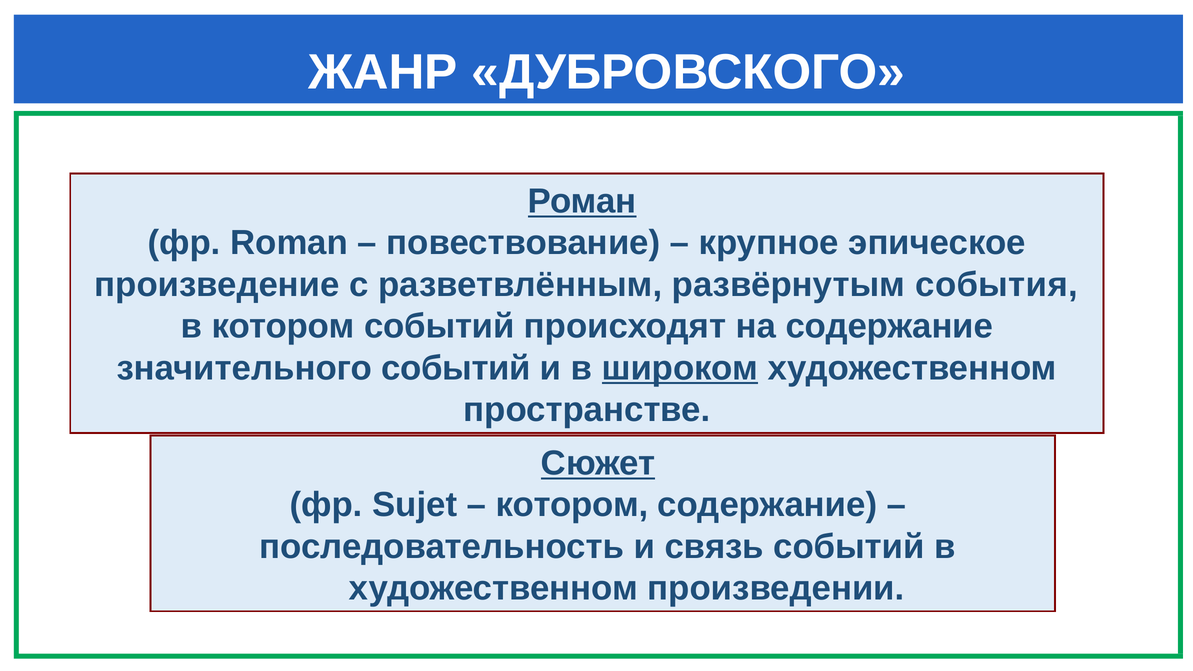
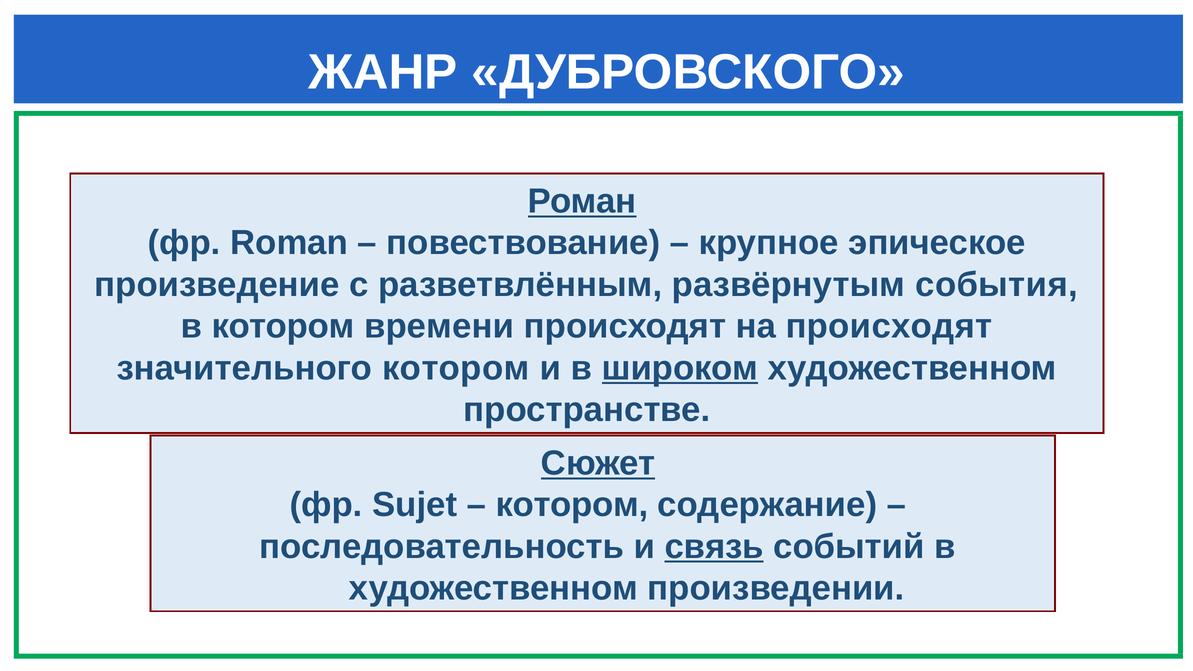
котором событий: событий -> времени (439, 326)
на содержание: содержание -> происходят (889, 326)
значительного событий: событий -> котором (456, 368)
связь underline: none -> present (714, 547)
